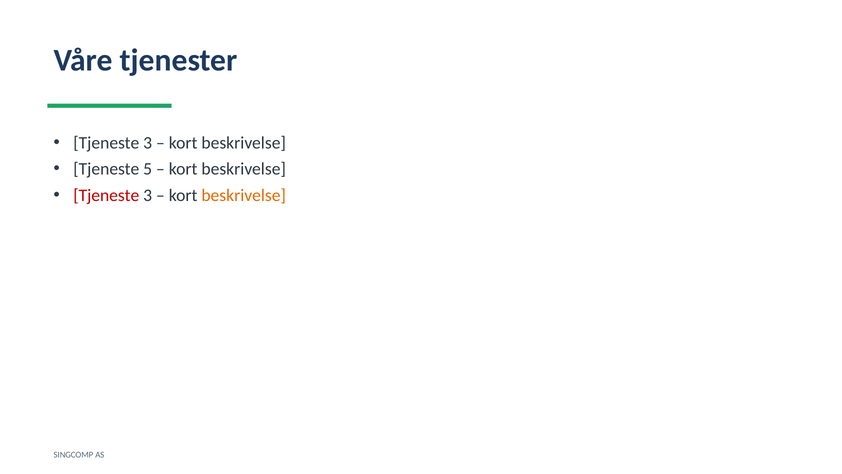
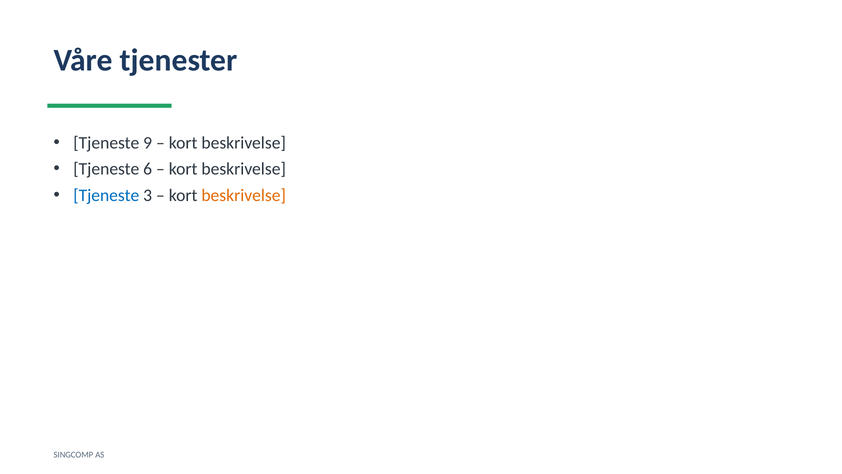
3: 3 -> 9 (148, 143)
5: 5 -> 6 (148, 169)
Tjeneste colour: red -> blue (106, 195)
